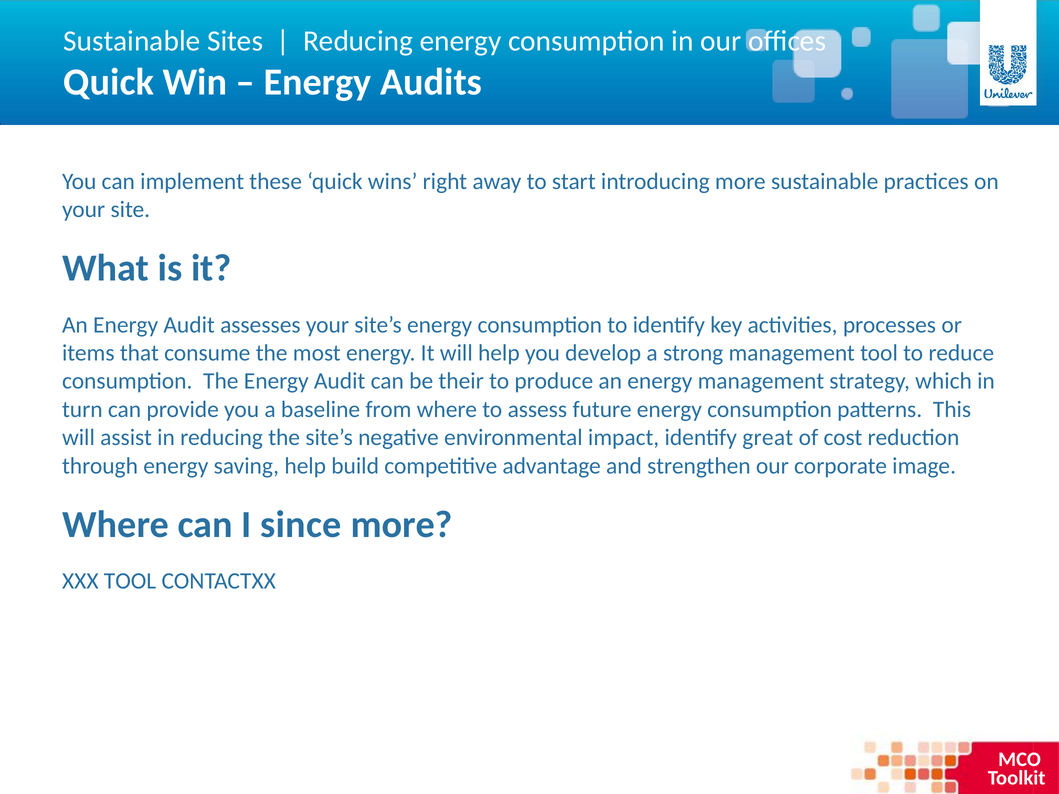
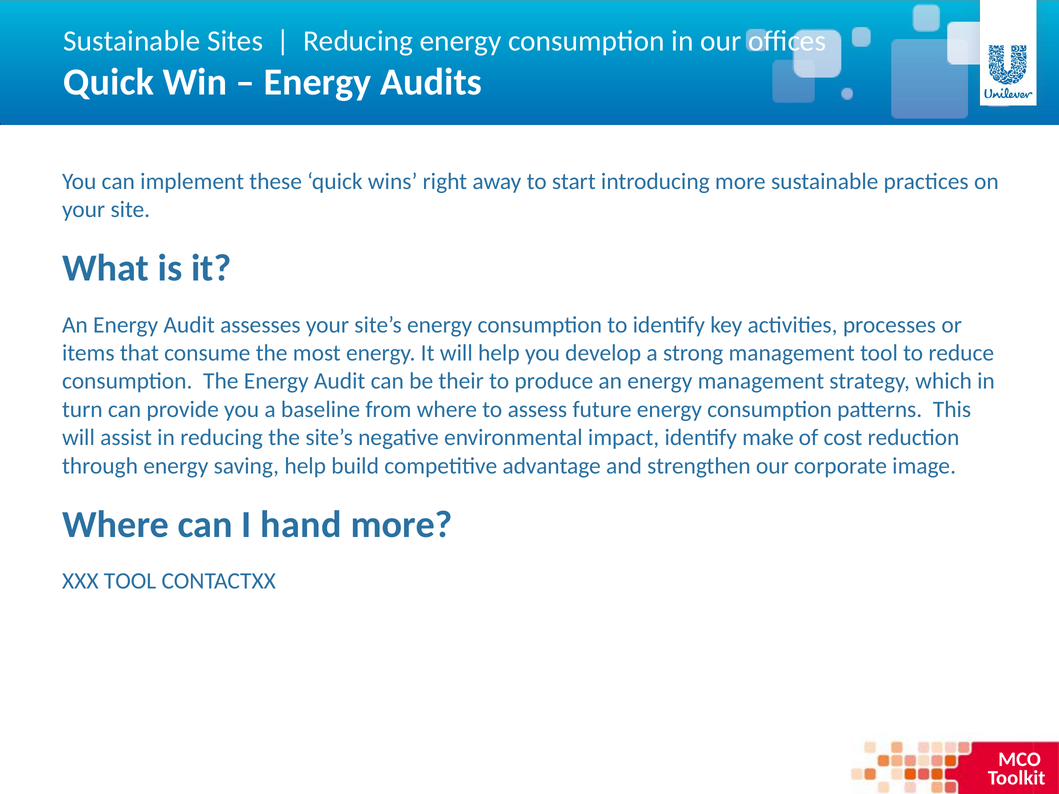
great: great -> make (768, 438)
since: since -> hand (301, 525)
